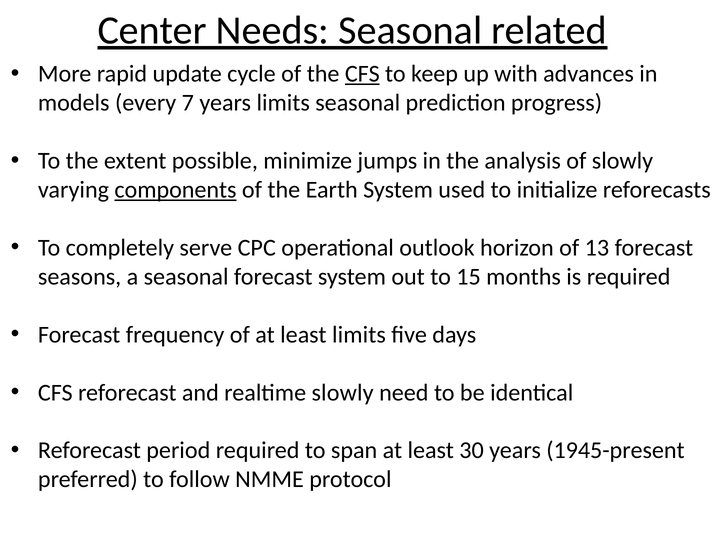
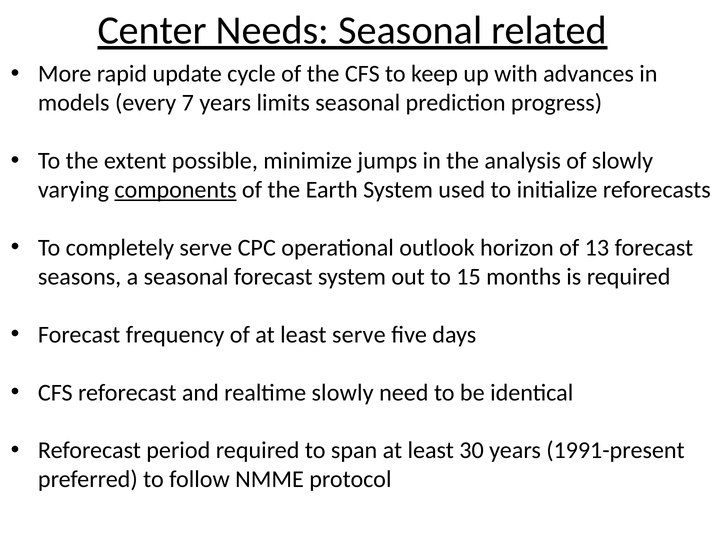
CFS underline: present -> none (362, 74)
least limits: limits -> serve (359, 335)
1945-present: 1945-present -> 1991-present (615, 450)
